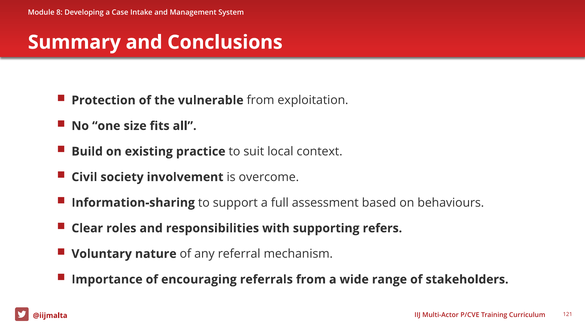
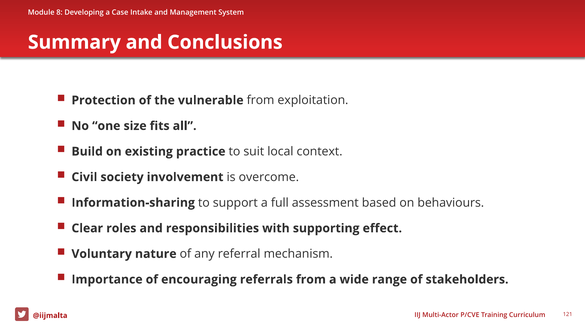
refers: refers -> effect (382, 228)
